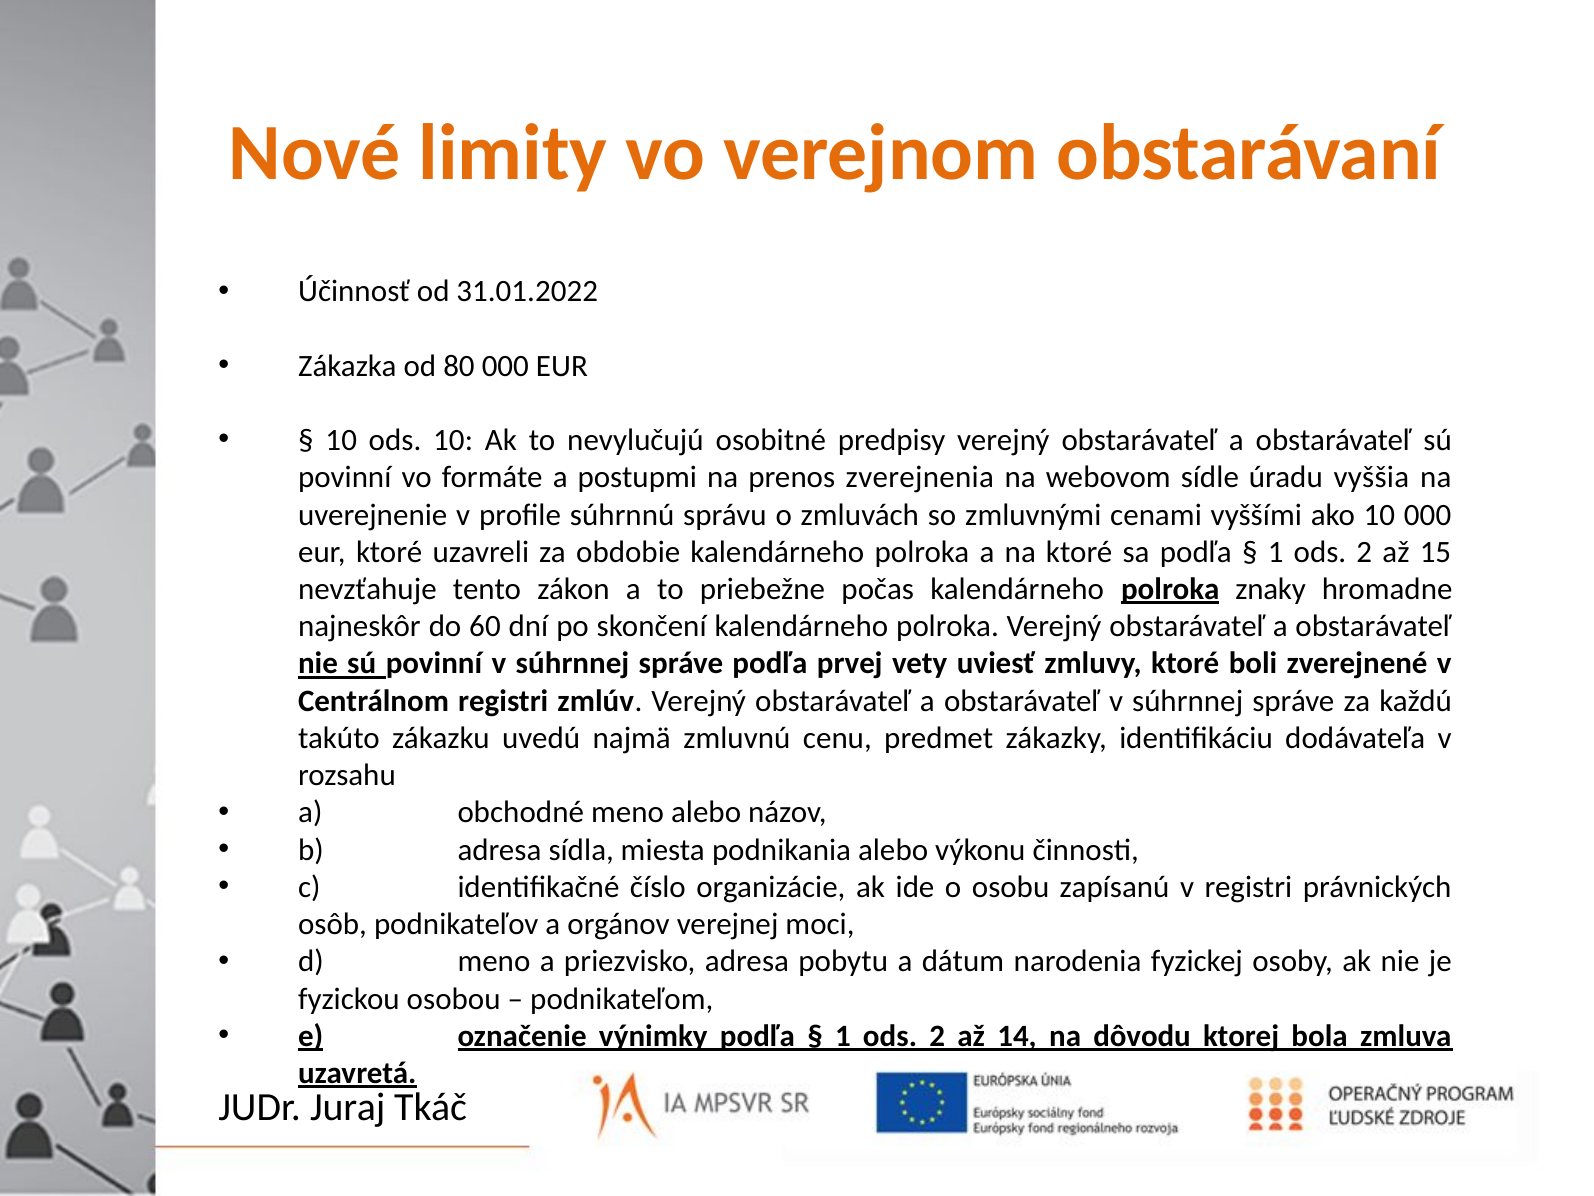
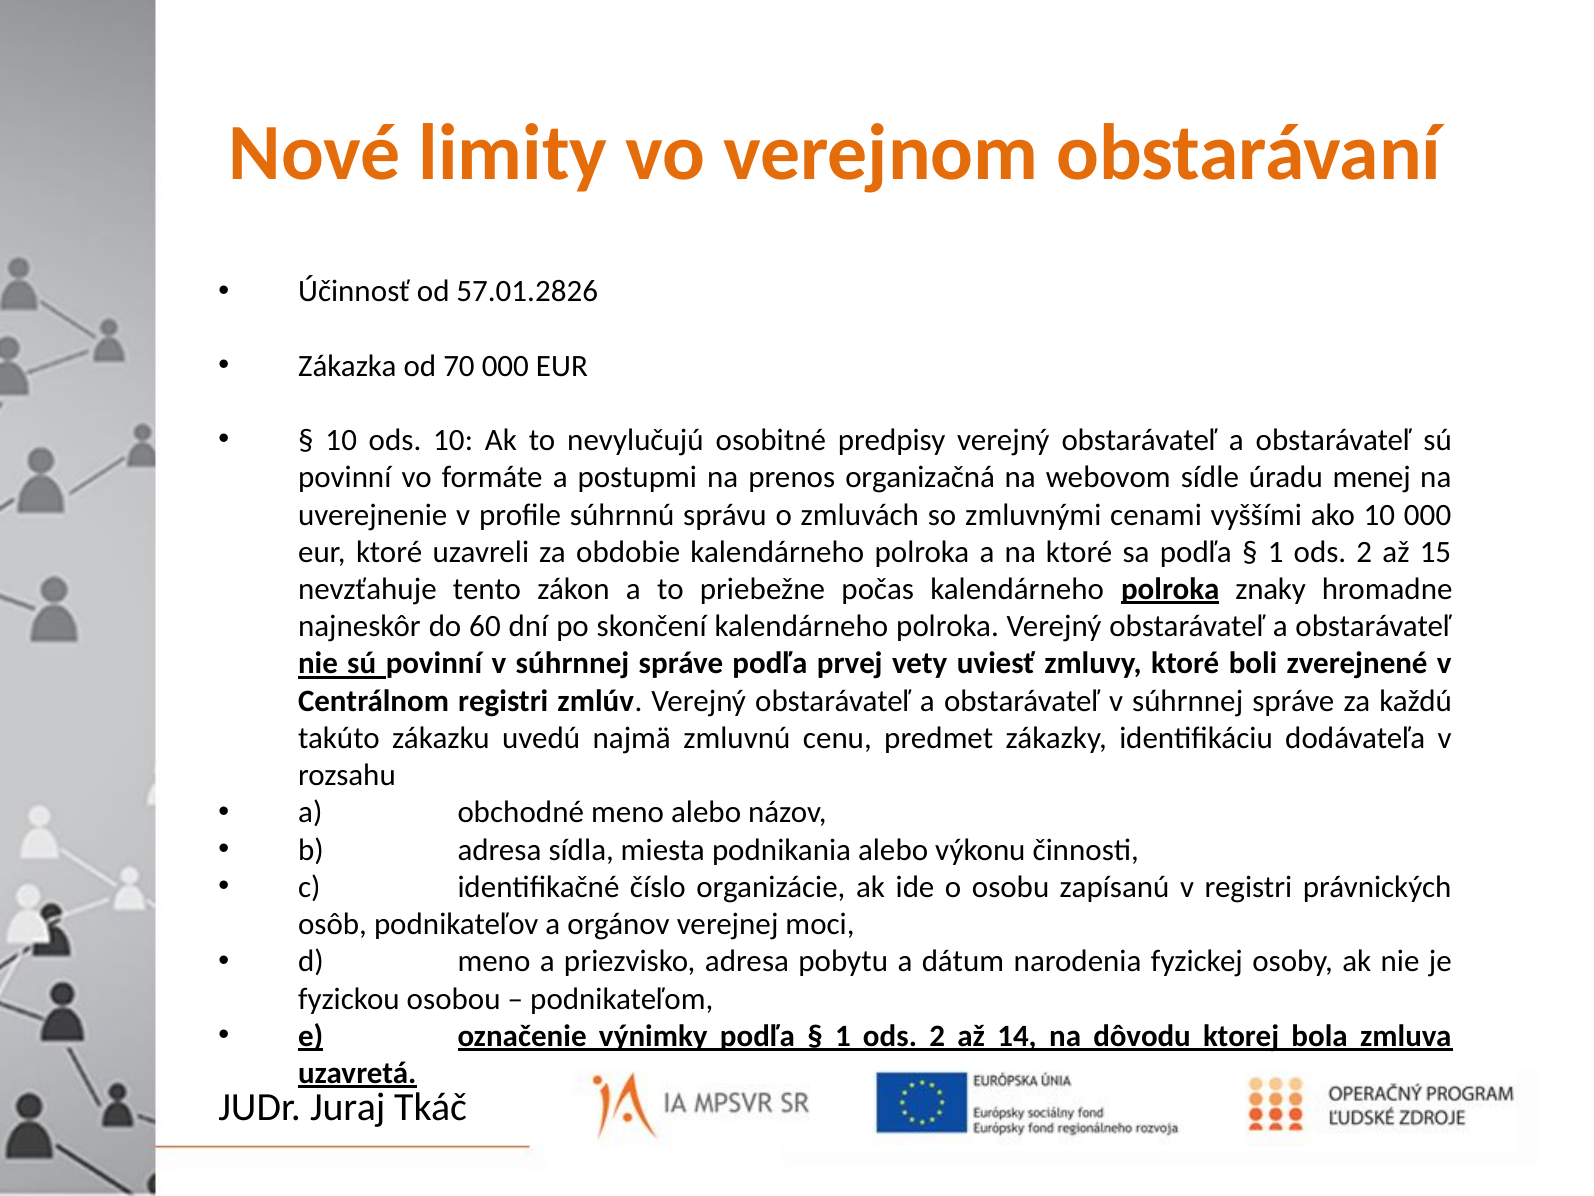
31.01.2022: 31.01.2022 -> 57.01.2826 (527, 291)
80: 80 -> 70 (459, 366)
zverejnenia: zverejnenia -> organizačná (920, 477)
vyššia: vyššia -> menej (1372, 477)
